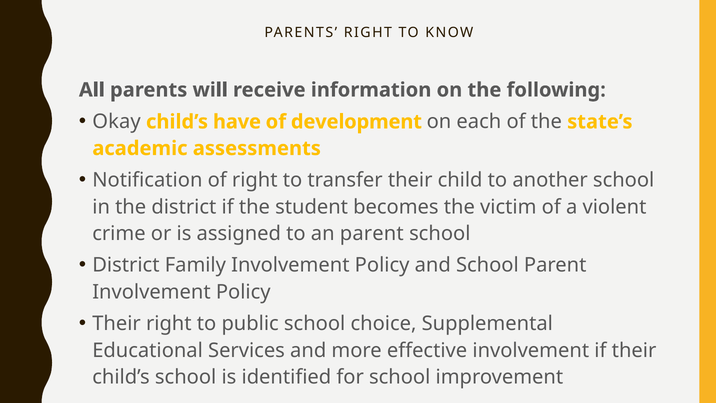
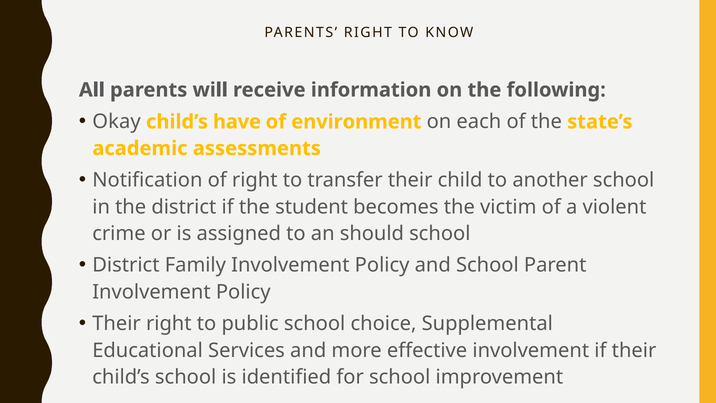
development: development -> environment (356, 122)
an parent: parent -> should (372, 233)
